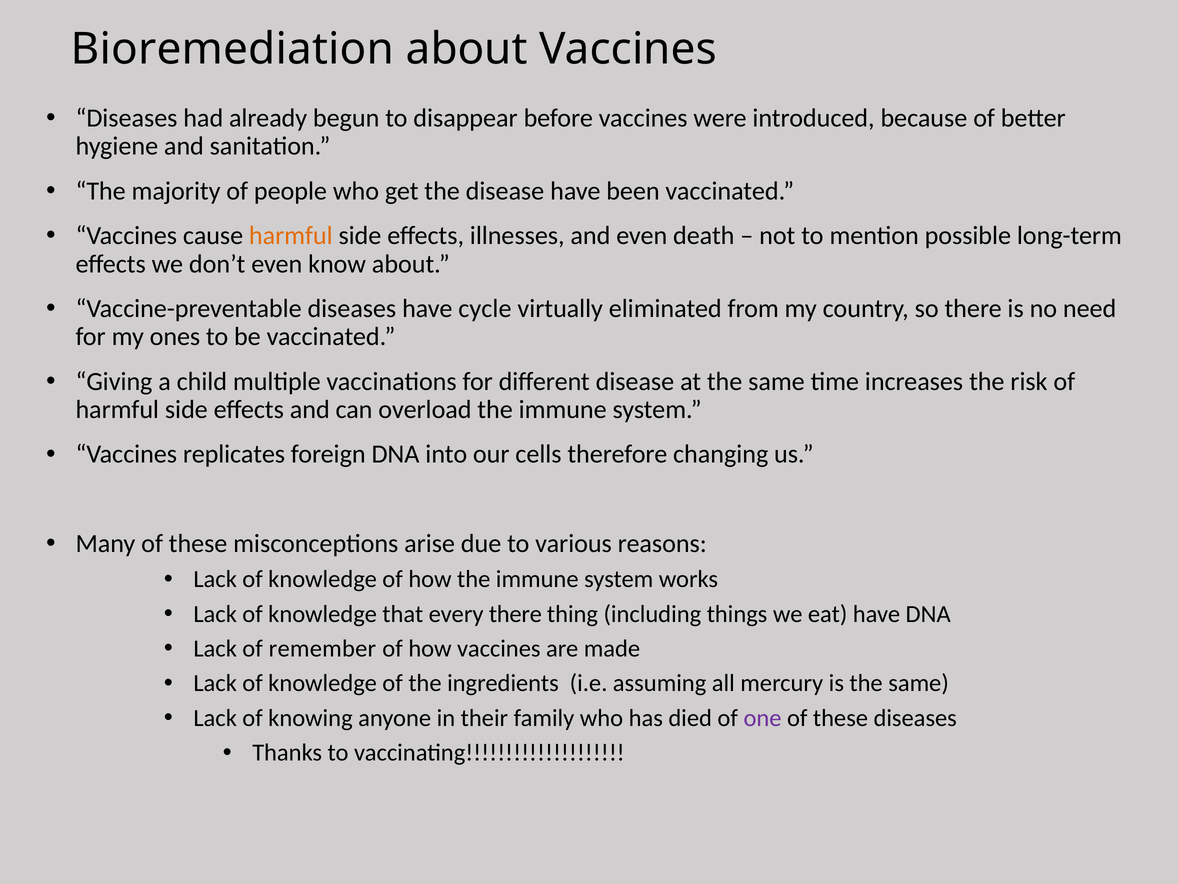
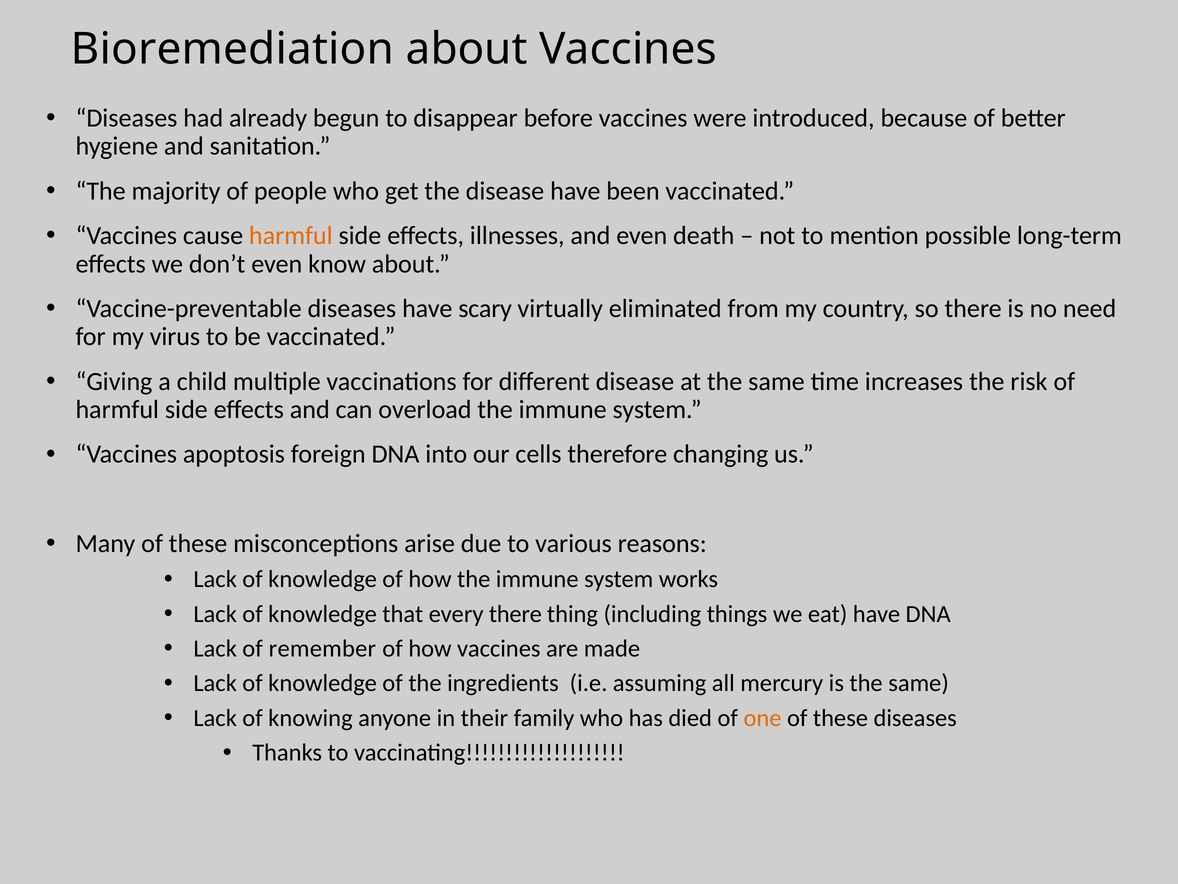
cycle: cycle -> scary (485, 308)
ones: ones -> virus (175, 337)
replicates: replicates -> apoptosis (234, 454)
one colour: purple -> orange (762, 718)
